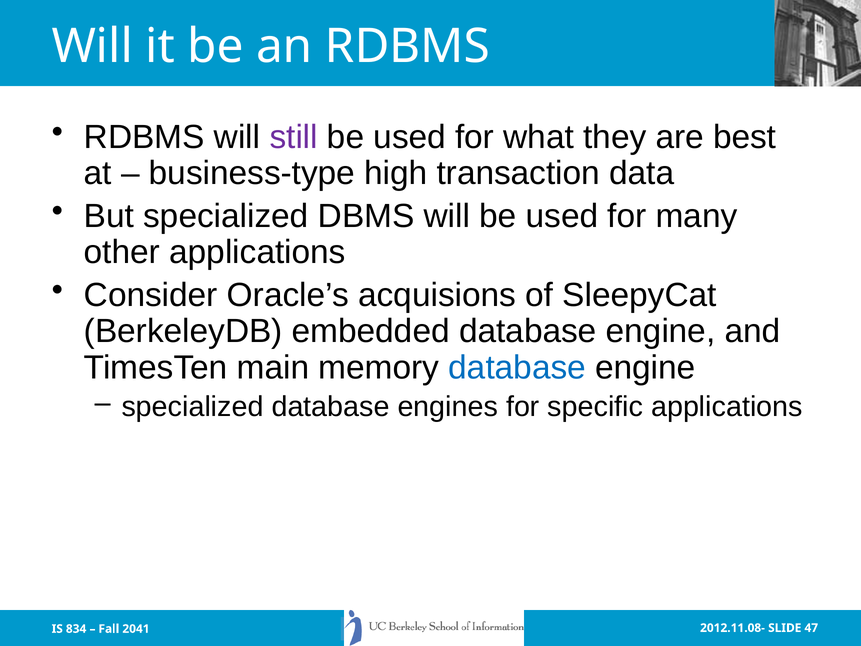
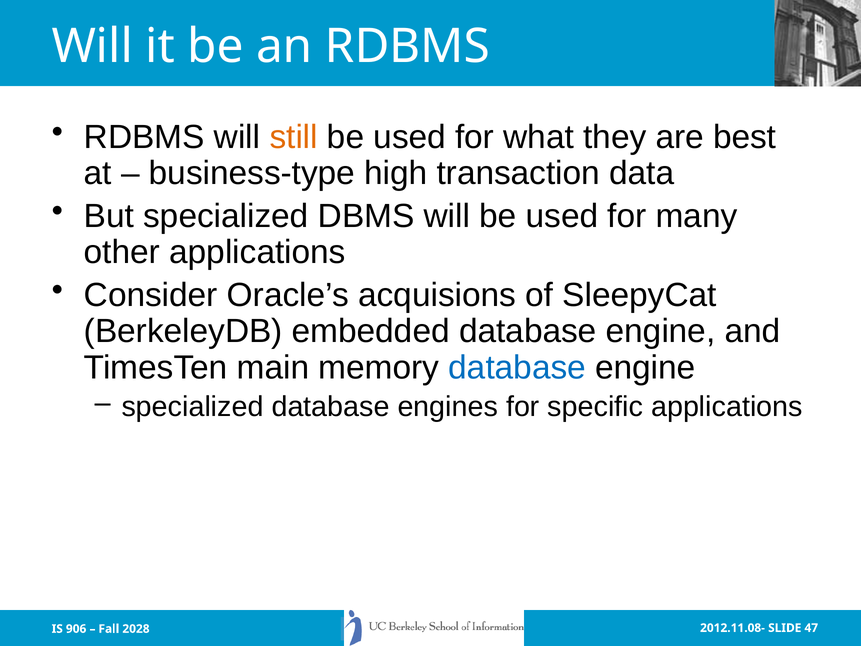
still colour: purple -> orange (294, 137)
834: 834 -> 906 (76, 629)
2041: 2041 -> 2028 (136, 629)
